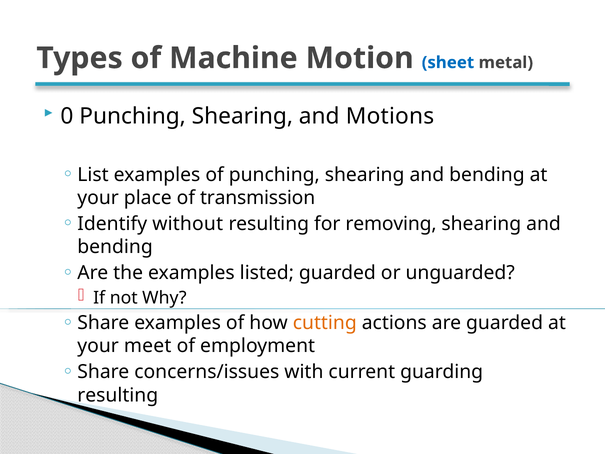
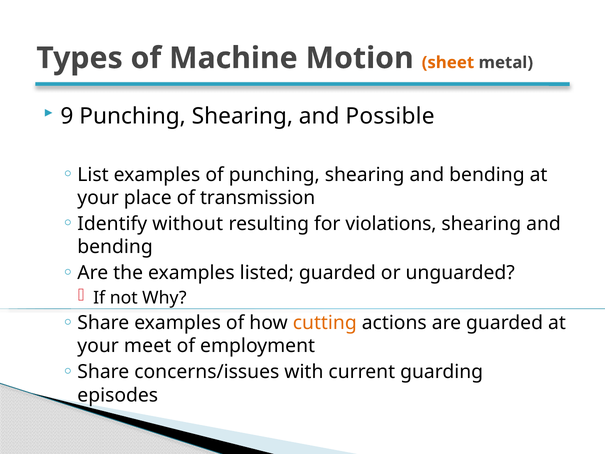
sheet colour: blue -> orange (448, 63)
0: 0 -> 9 (67, 116)
Motions: Motions -> Possible (390, 116)
removing: removing -> violations (391, 224)
resulting: resulting -> episodes (118, 395)
